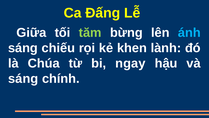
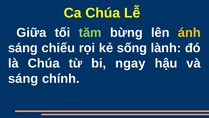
Ca Ðấng: Ðấng -> Chúa (103, 13)
ánh colour: light blue -> yellow (189, 32)
khen: khen -> sống (132, 48)
